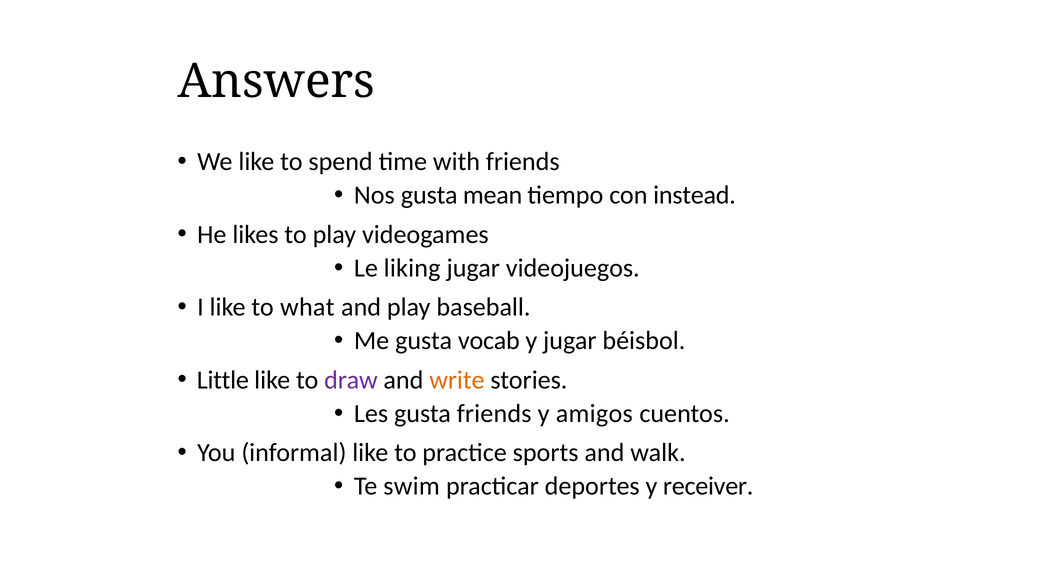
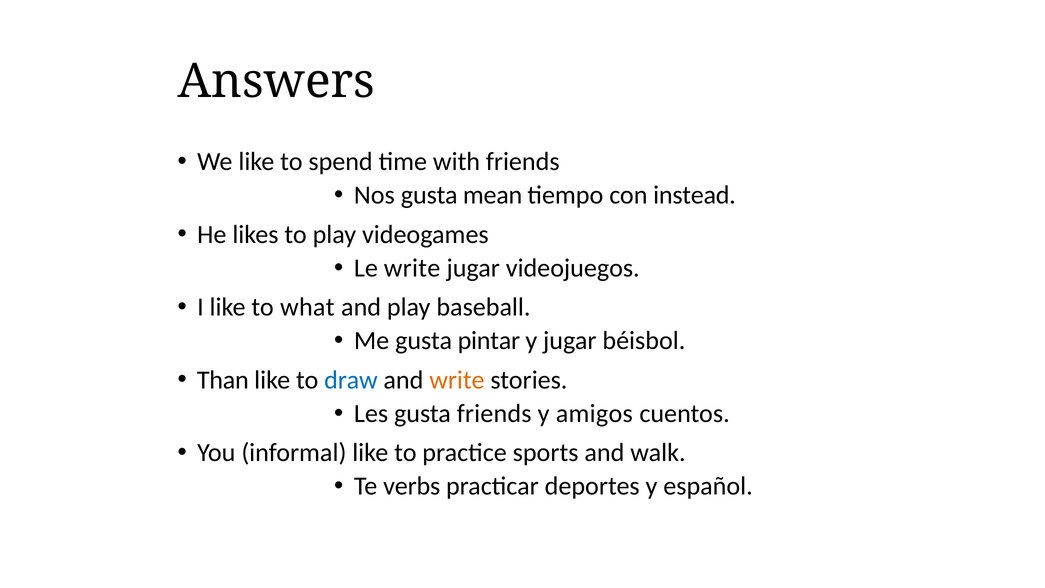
Le liking: liking -> write (412, 268)
vocab: vocab -> pintar (489, 341)
Little: Little -> Than (223, 380)
draw colour: purple -> blue (351, 380)
swim: swim -> verbs (412, 486)
receiver: receiver -> español (708, 486)
